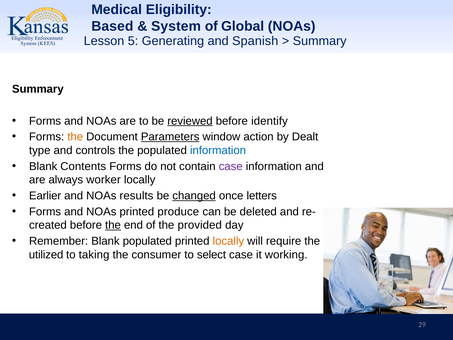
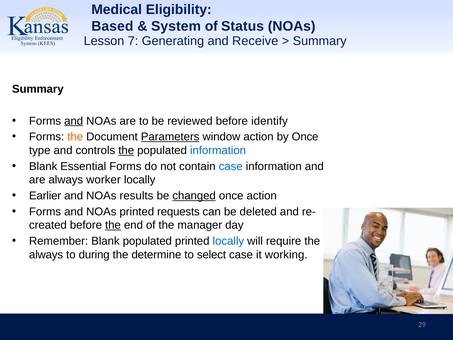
Global: Global -> Status (243, 26)
5: 5 -> 7 (133, 41)
Spanish: Spanish -> Receive (255, 41)
and underline: none -> present (74, 121)
reviewed underline: present -> none (190, 121)
by Dealt: Dealt -> Once (305, 137)
the underline: none -> present (126, 150)
Contents: Contents -> Essential (83, 166)
case colour: purple -> blue (231, 166)
once letters: letters -> action (262, 196)
produce: produce -> requests (178, 211)
provided: provided -> manager (200, 225)
locally colour: orange -> blue (228, 241)
utilized: utilized -> always (46, 254)
taking: taking -> during (94, 254)
consumer: consumer -> determine (156, 254)
